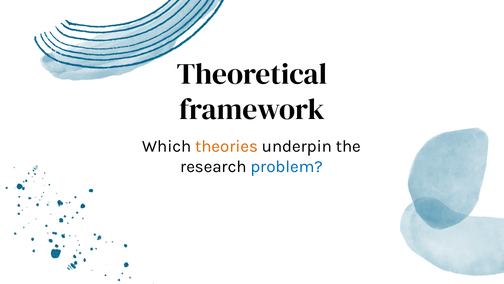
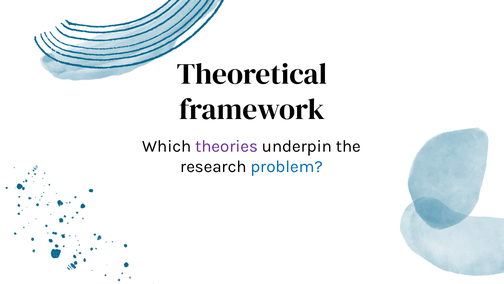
theories colour: orange -> purple (227, 146)
